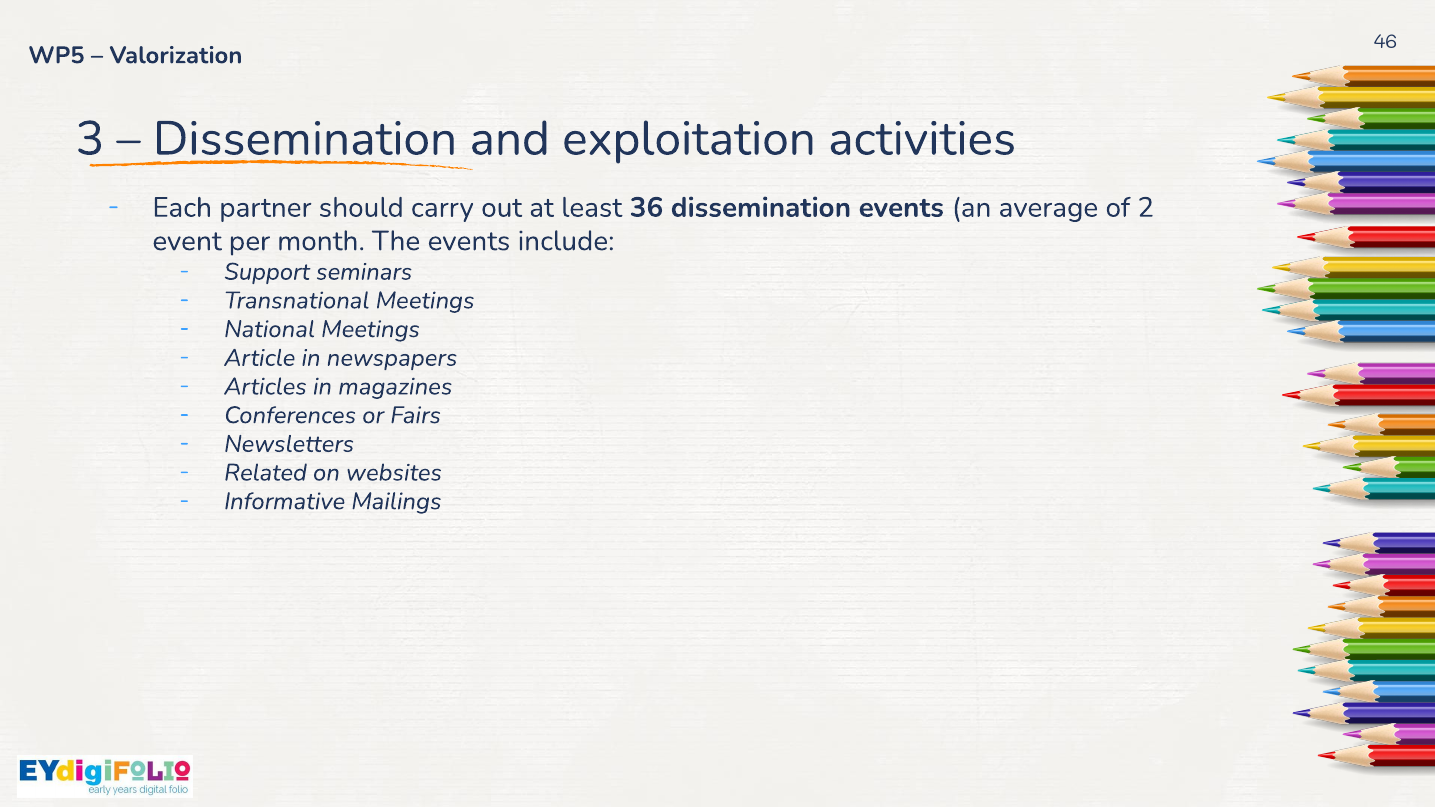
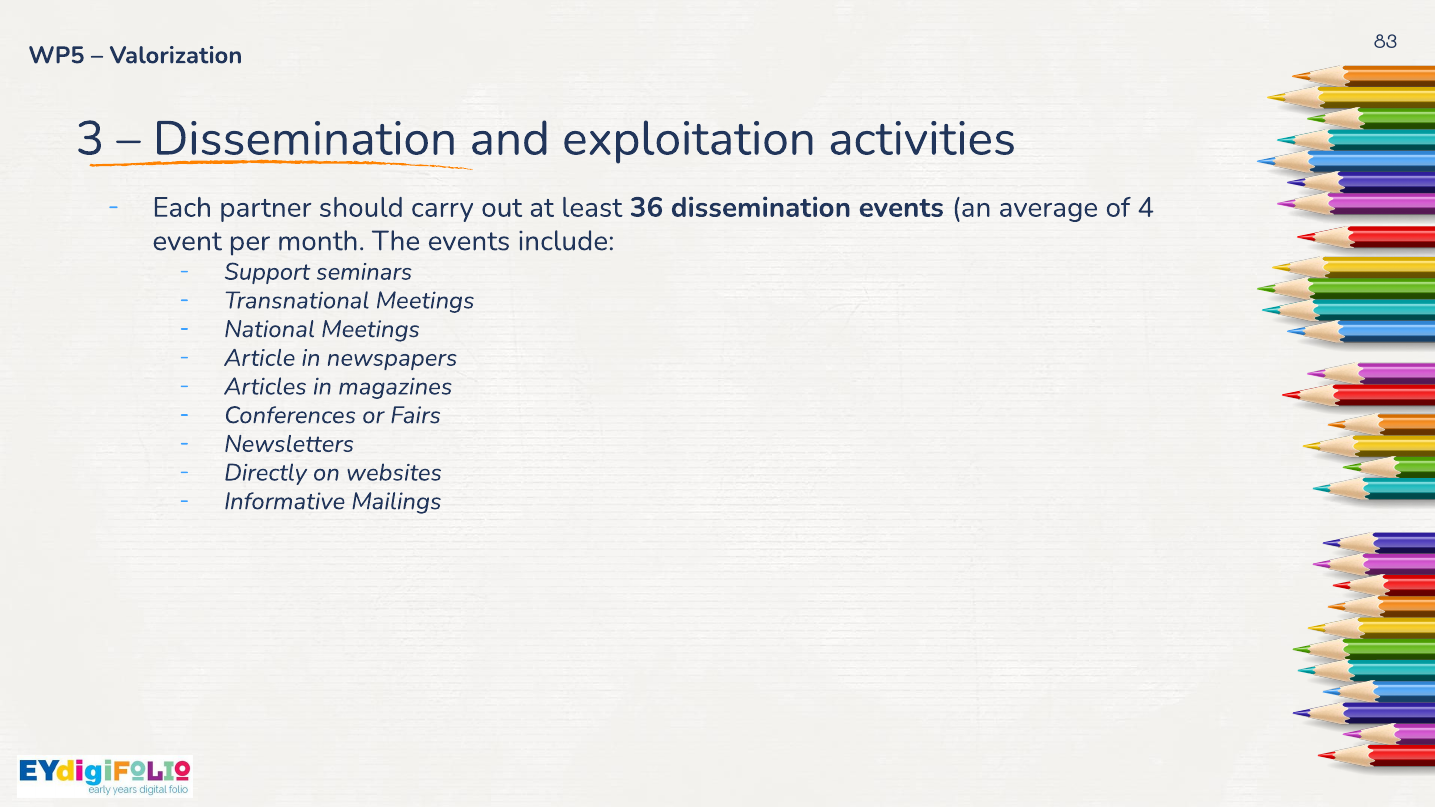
46: 46 -> 83 (1386, 42)
2: 2 -> 4 (1146, 208)
Related: Related -> Directly (266, 473)
